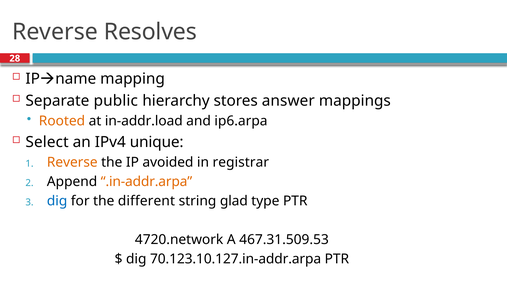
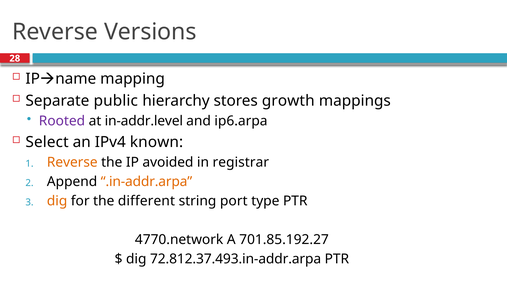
Resolves: Resolves -> Versions (150, 32)
answer: answer -> growth (288, 101)
Rooted colour: orange -> purple (62, 121)
in-addr.load: in-addr.load -> in-addr.level (144, 121)
unique: unique -> known (157, 142)
dig colour: blue -> orange (57, 201)
glad: glad -> port (234, 201)
4720.network: 4720.network -> 4770.network (179, 240)
467.31.509.53: 467.31.509.53 -> 701.85.192.27 (284, 240)
70.123.10.127.in-addr.arpa: 70.123.10.127.in-addr.arpa -> 72.812.37.493.in-addr.arpa (236, 259)
